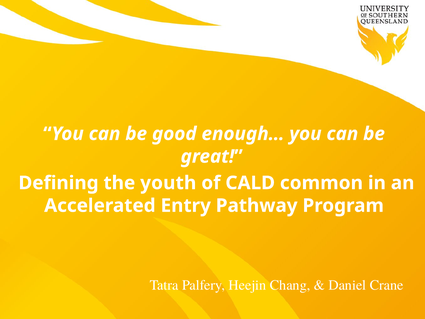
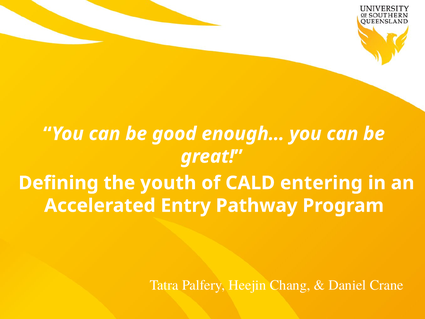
common: common -> entering (321, 183)
